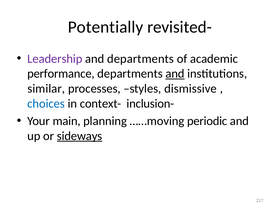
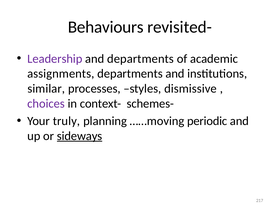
Potentially: Potentially -> Behaviours (106, 27)
performance: performance -> assignments (61, 74)
and underline: present -> none (175, 74)
choices colour: blue -> purple (46, 104)
inclusion-: inclusion- -> schemes- (150, 104)
main: main -> truly (66, 121)
